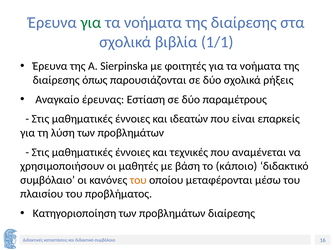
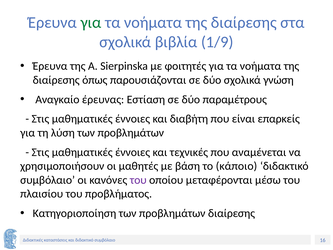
1/1: 1/1 -> 1/9 (217, 42)
ρήξεις: ρήξεις -> γνώση (278, 80)
ιδεατών: ιδεατών -> διαβήτη (189, 119)
του colour: orange -> purple (138, 180)
